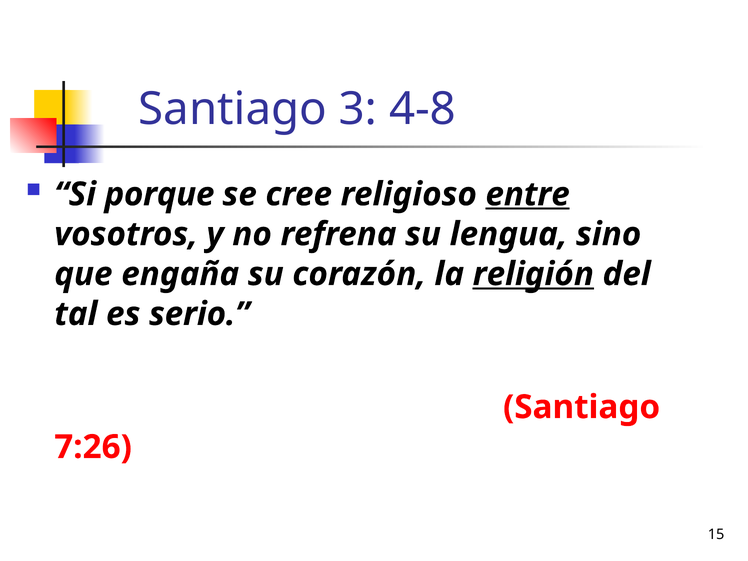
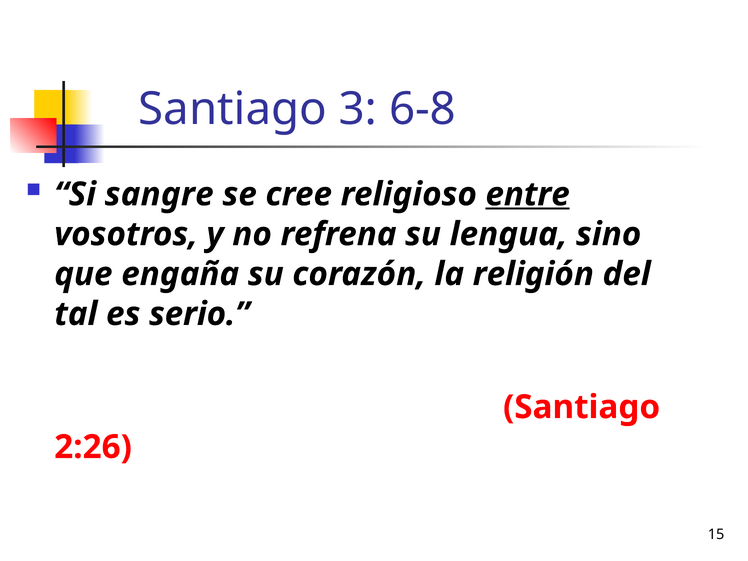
4-8: 4-8 -> 6-8 (423, 109)
porque: porque -> sangre (159, 194)
religión underline: present -> none (533, 274)
7:26: 7:26 -> 2:26 (93, 447)
